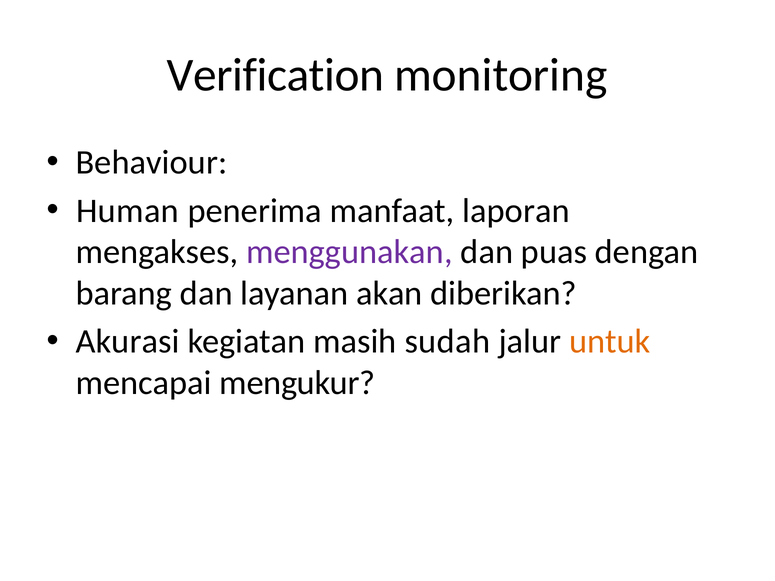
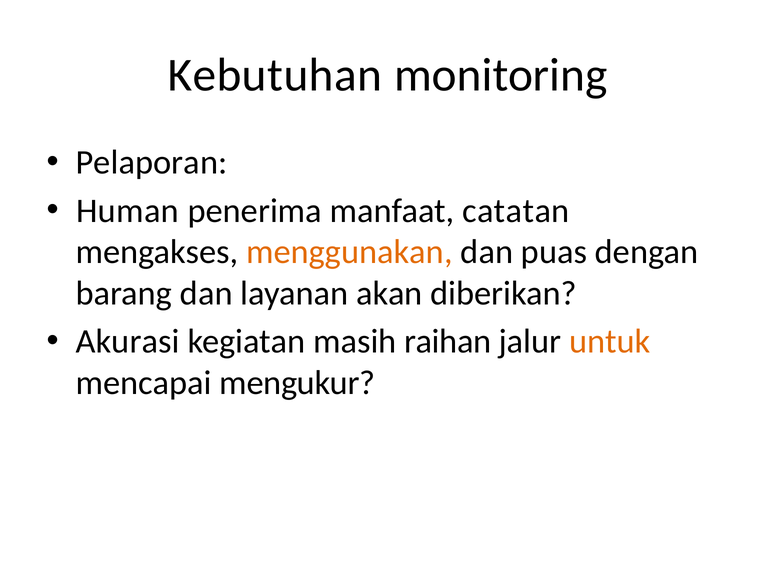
Verification: Verification -> Kebutuhan (275, 75)
Behaviour: Behaviour -> Pelaporan (151, 163)
laporan: laporan -> catatan (516, 211)
menggunakan colour: purple -> orange (349, 252)
sudah: sudah -> raihan (448, 342)
